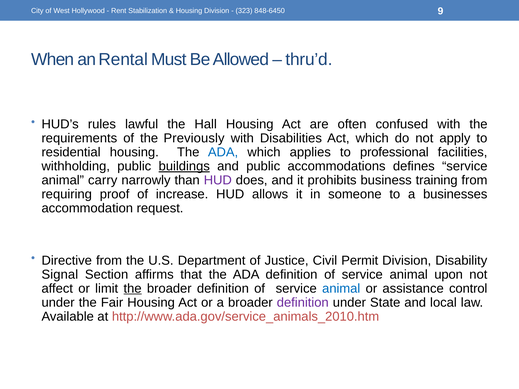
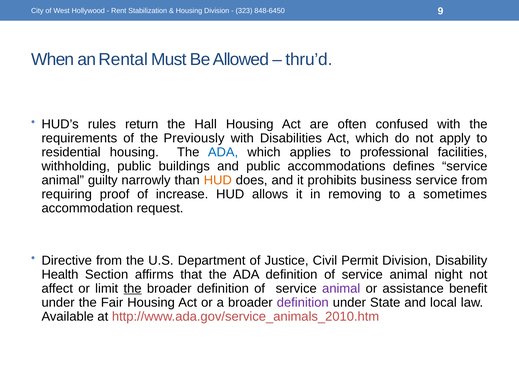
lawful: lawful -> return (142, 124)
buildings underline: present -> none (184, 166)
carry: carry -> guilty (103, 180)
HUD colour: purple -> orange (218, 180)
business training: training -> service (437, 180)
someone: someone -> removing (355, 194)
businesses: businesses -> sometimes (455, 194)
Signal: Signal -> Health (60, 275)
upon: upon -> night (449, 275)
animal colour: blue -> purple (341, 289)
control: control -> benefit (468, 289)
